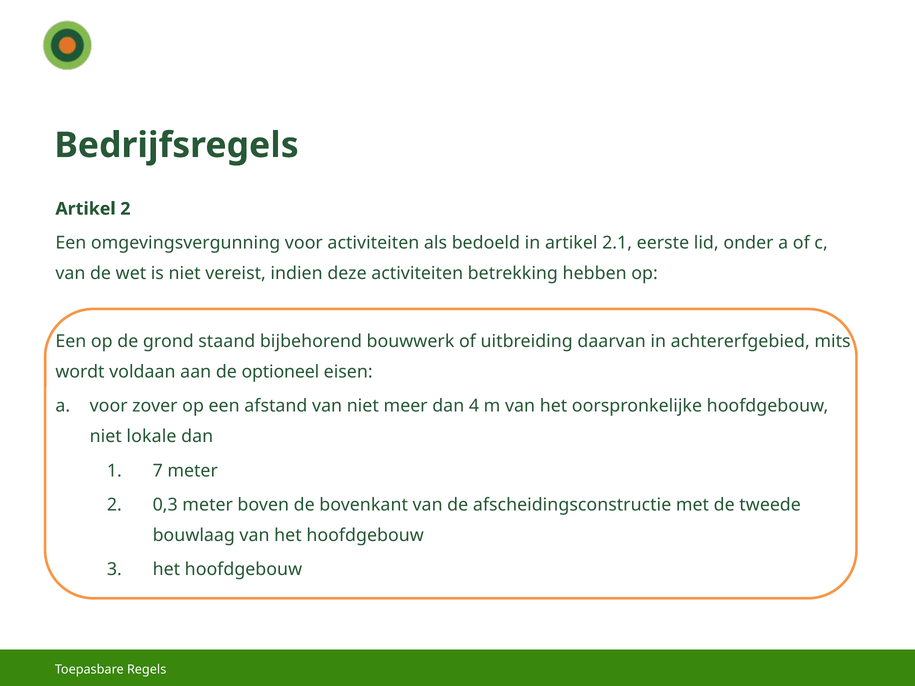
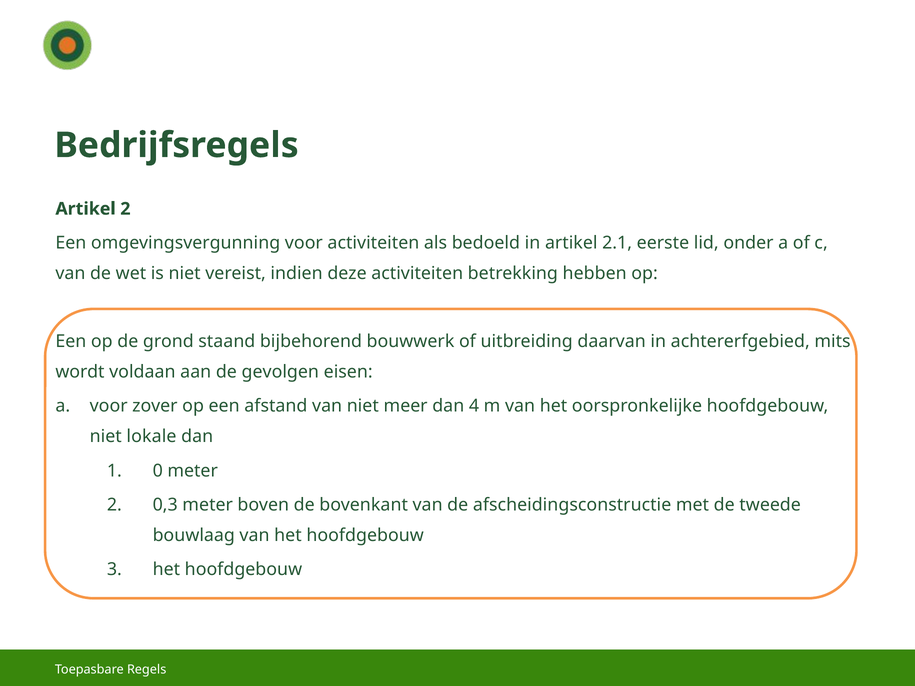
optioneel: optioneel -> gevolgen (280, 372)
7: 7 -> 0 (158, 471)
